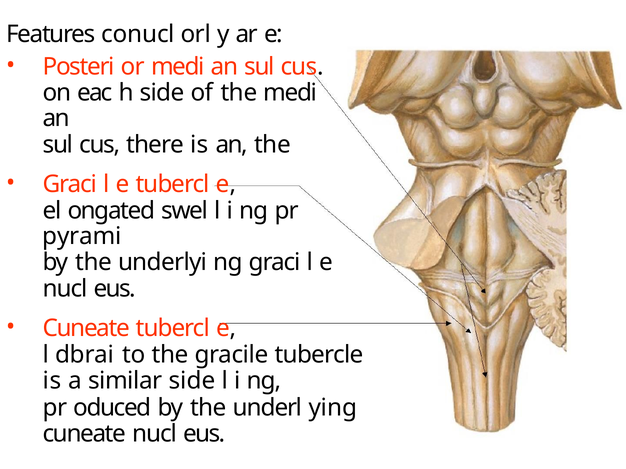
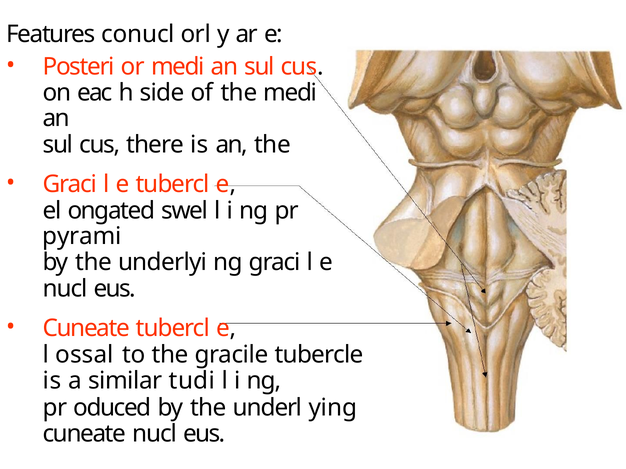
dbrai: dbrai -> ossal (85, 355)
similar side: side -> tudi (192, 381)
